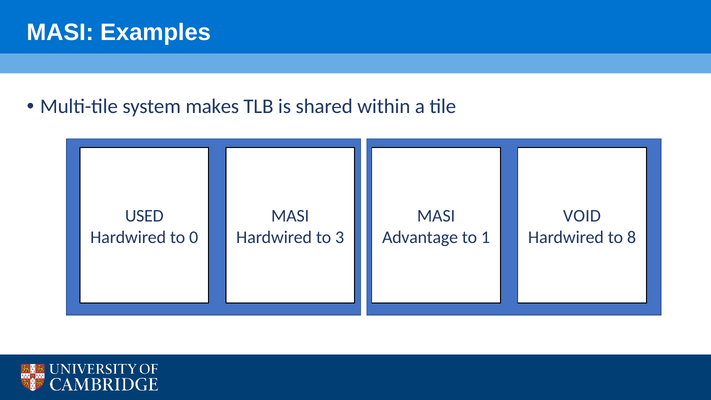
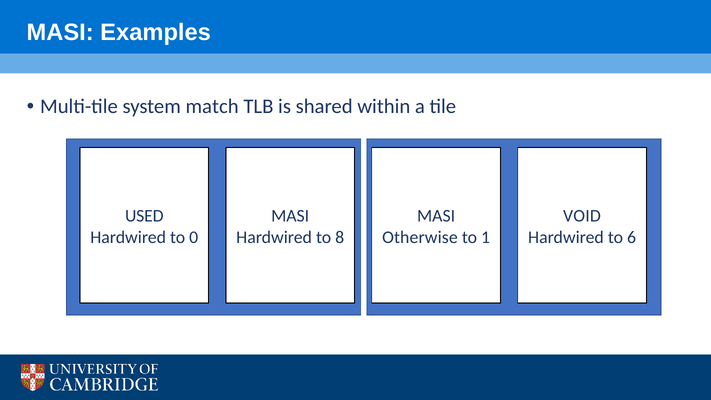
makes: makes -> match (212, 106)
3: 3 -> 8 (340, 237)
Advantage: Advantage -> Otherwise (420, 237)
8: 8 -> 6 (632, 237)
